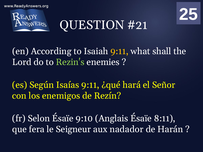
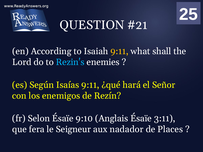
Rezin's colour: light green -> light blue (70, 62)
8:11: 8:11 -> 3:11 (165, 119)
Harán: Harán -> Places (170, 130)
